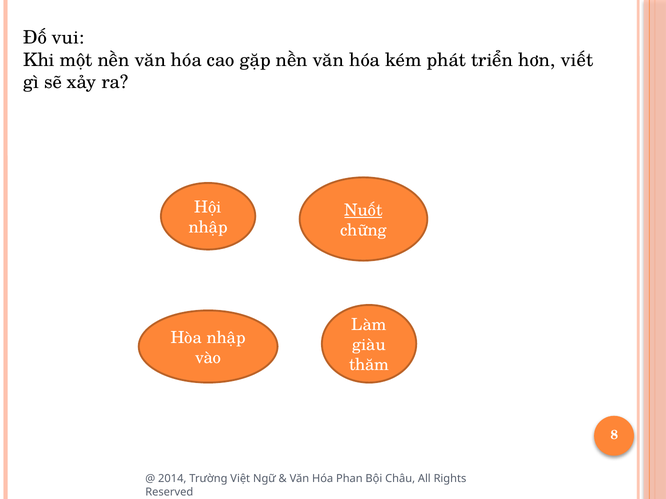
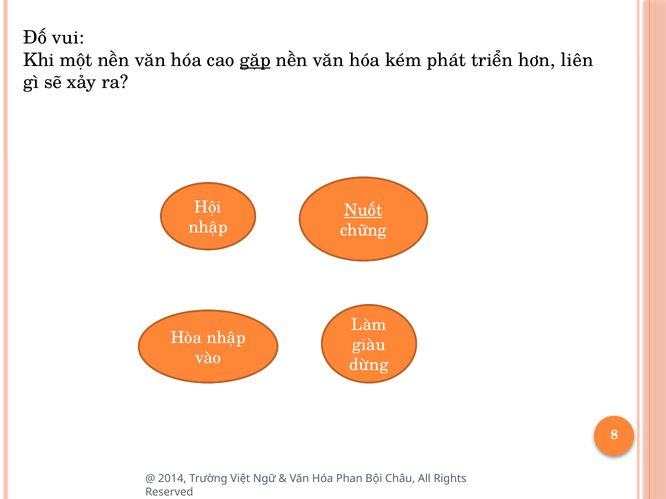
gặp underline: none -> present (255, 60)
viết: viết -> liên (577, 60)
thăm: thăm -> dừng (369, 365)
